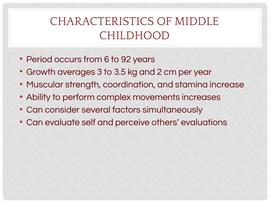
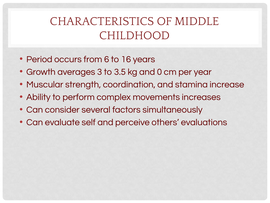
92: 92 -> 16 (126, 59)
2: 2 -> 0 (159, 72)
